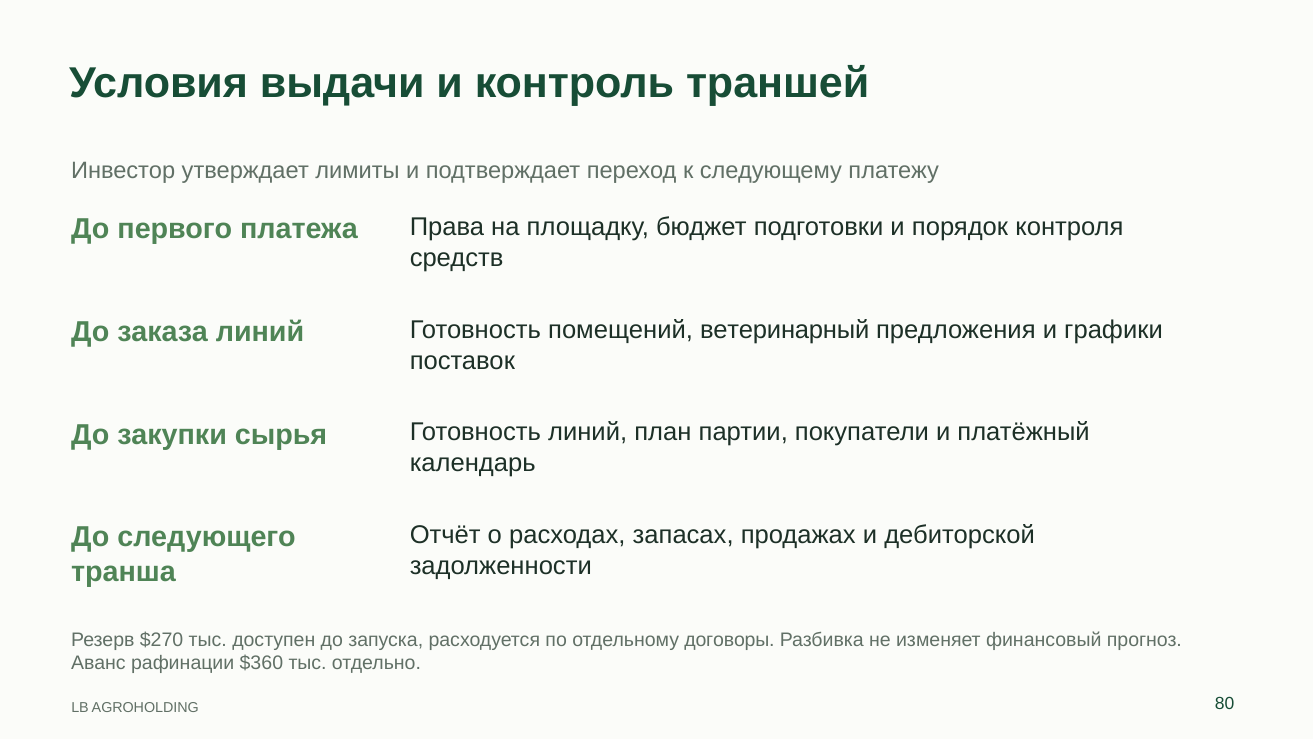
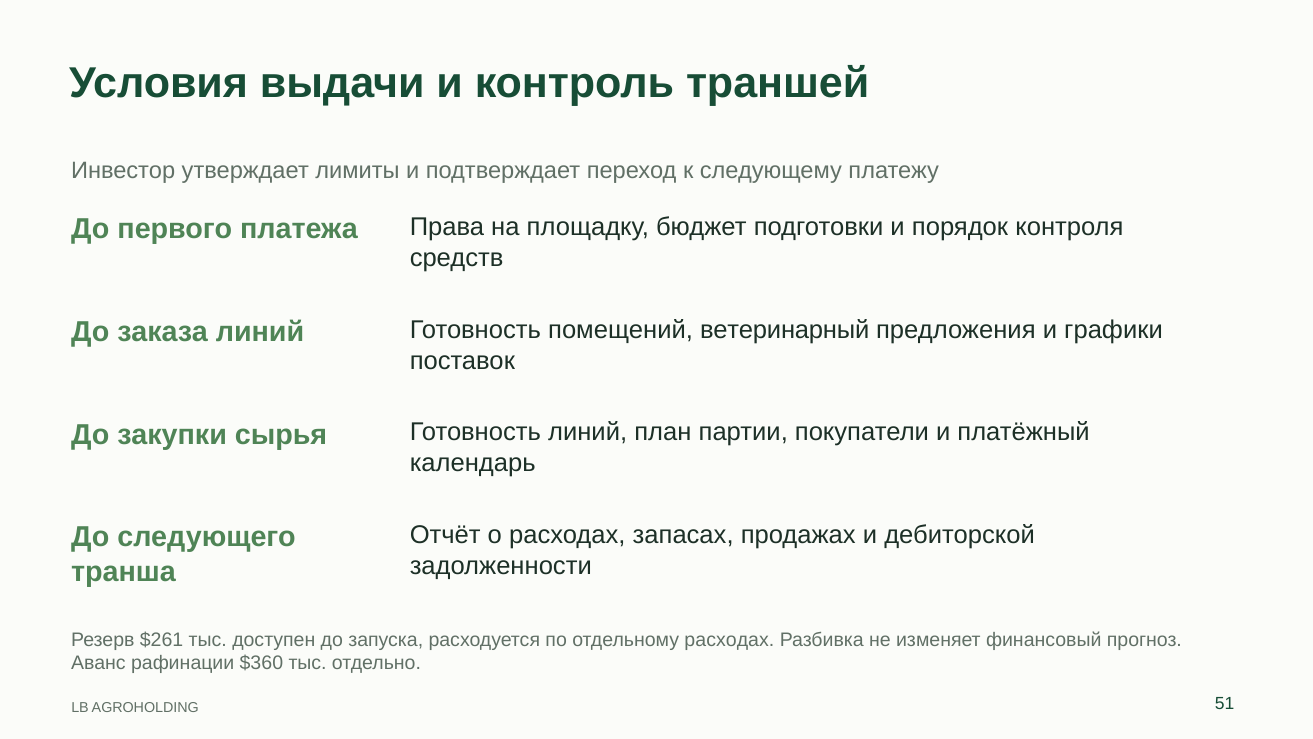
$270: $270 -> $261 (162, 639)
отдельному договоры: договоры -> расходах (729, 639)
80: 80 -> 51 (1225, 704)
